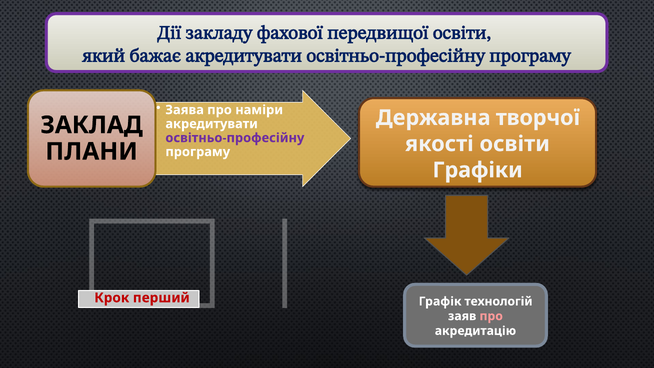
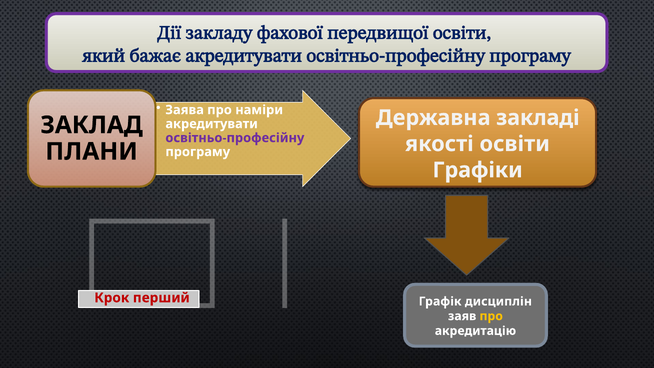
творчої: творчої -> закладі (538, 118)
технологій: технологій -> дисциплін (498, 301)
про colour: pink -> yellow (491, 316)
